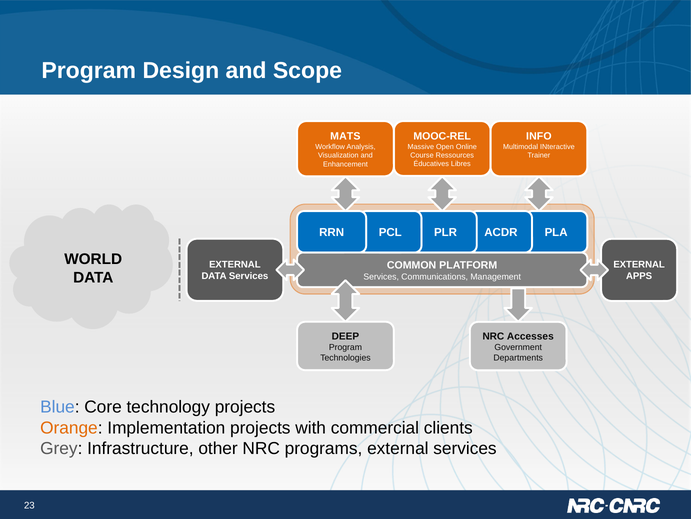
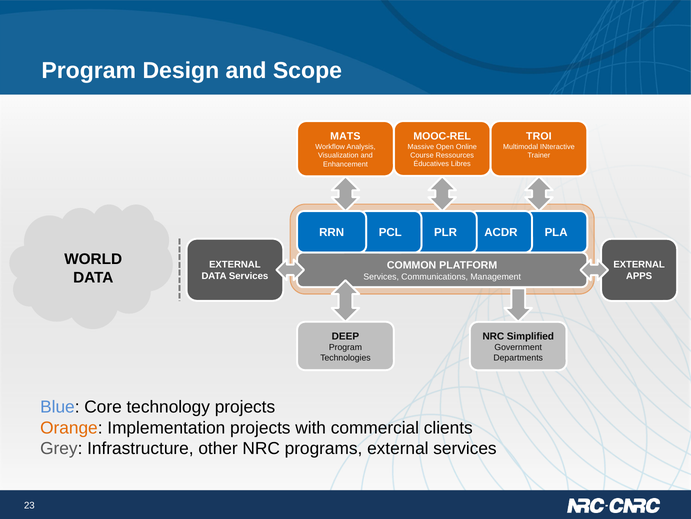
INFO: INFO -> TROI (539, 136)
Accesses: Accesses -> Simplified (530, 336)
